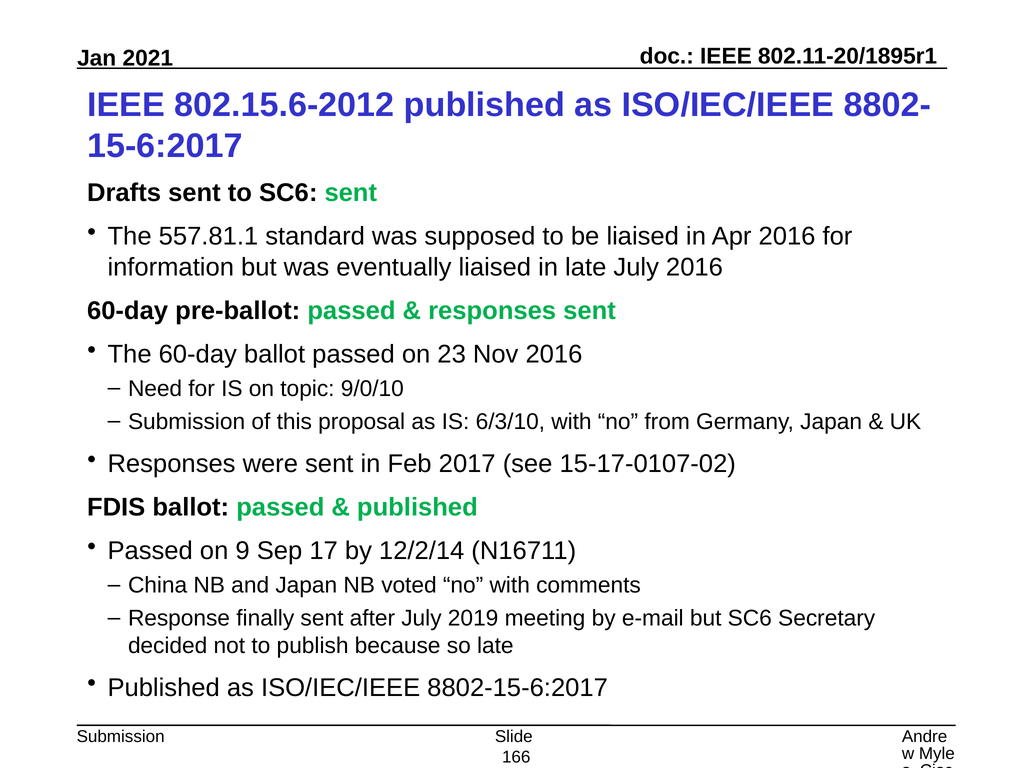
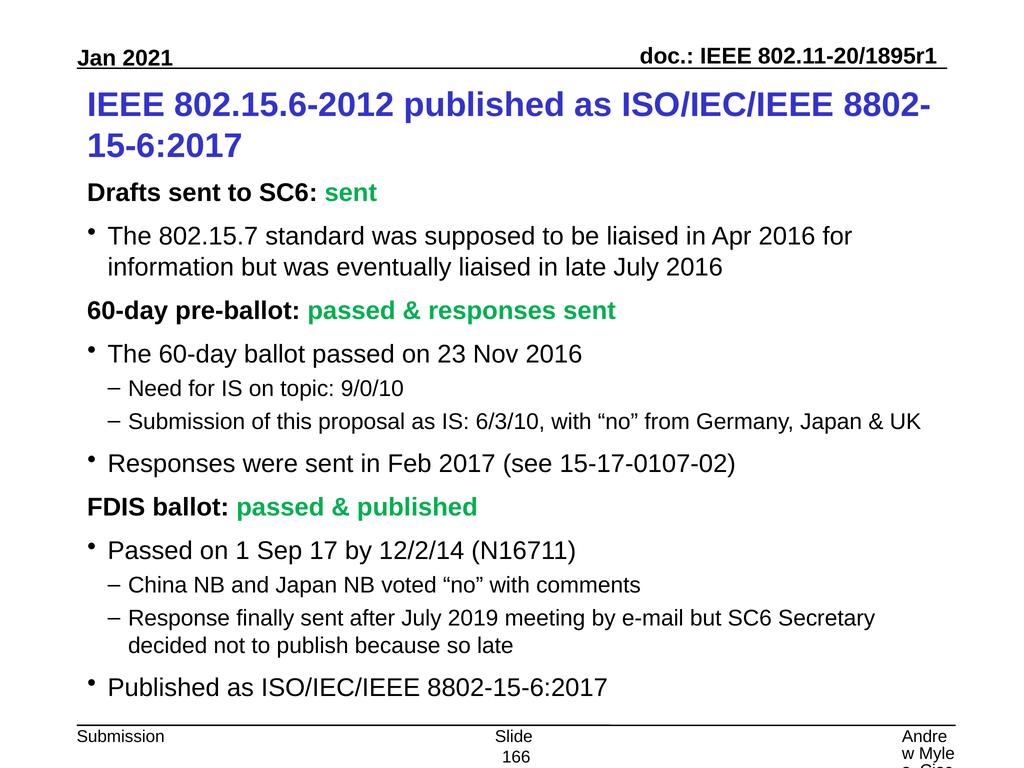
557.81.1: 557.81.1 -> 802.15.7 (208, 237)
9: 9 -> 1 (243, 551)
